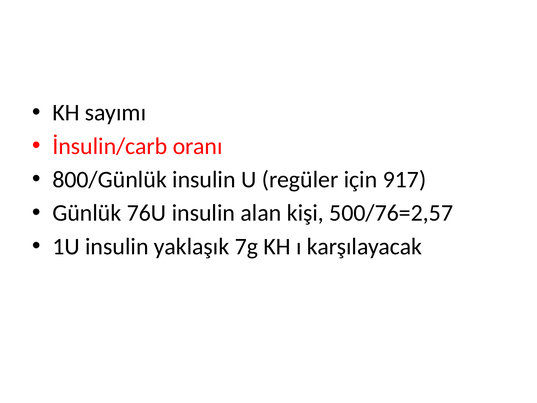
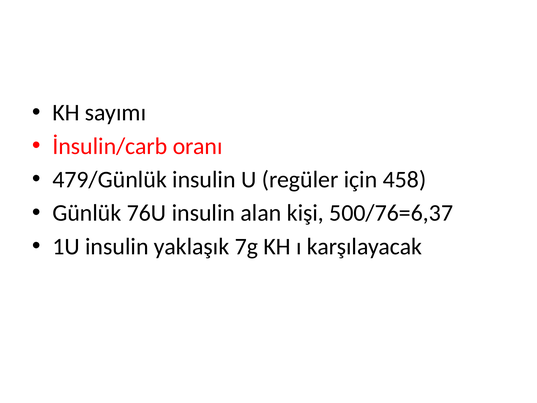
800/Günlük: 800/Günlük -> 479/Günlük (110, 180)
917: 917 -> 458 (405, 180)
500/76=2,57: 500/76=2,57 -> 500/76=6,37 (391, 213)
